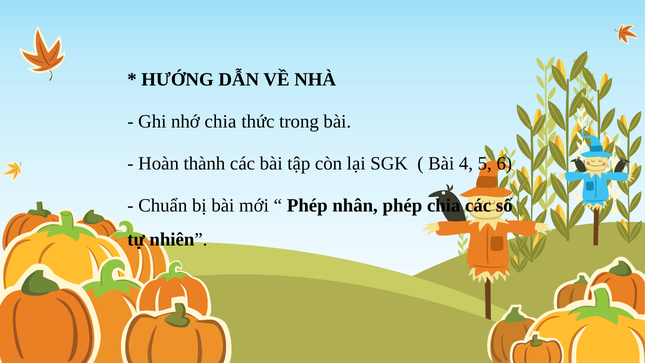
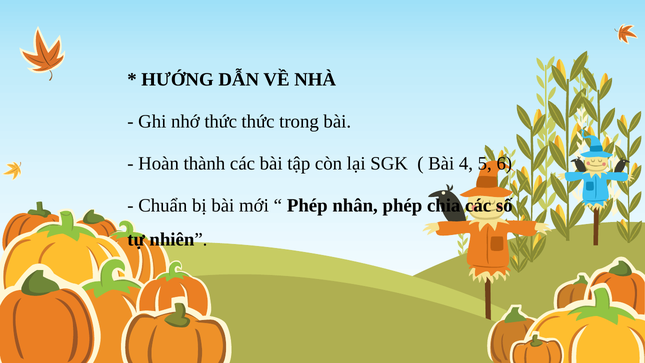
nhớ chia: chia -> thức (221, 121)
